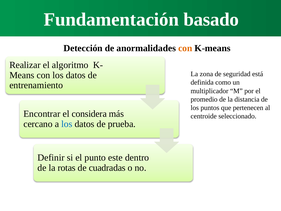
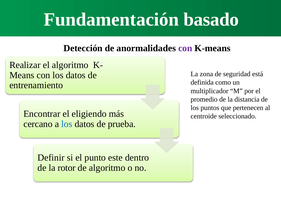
con colour: orange -> purple (185, 48)
considera: considera -> eligiendo (89, 114)
rotas: rotas -> rotor (67, 168)
de cuadradas: cuadradas -> algoritmo (107, 168)
